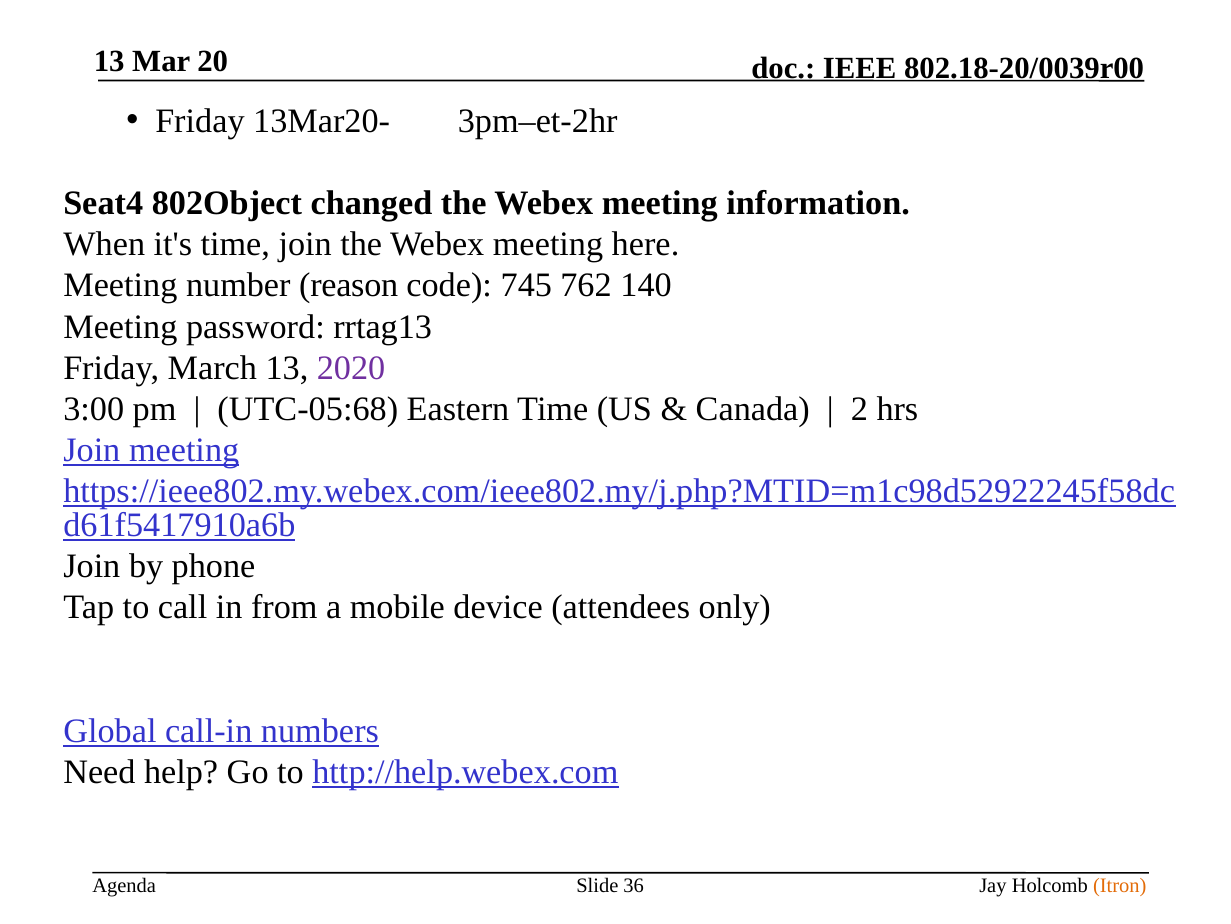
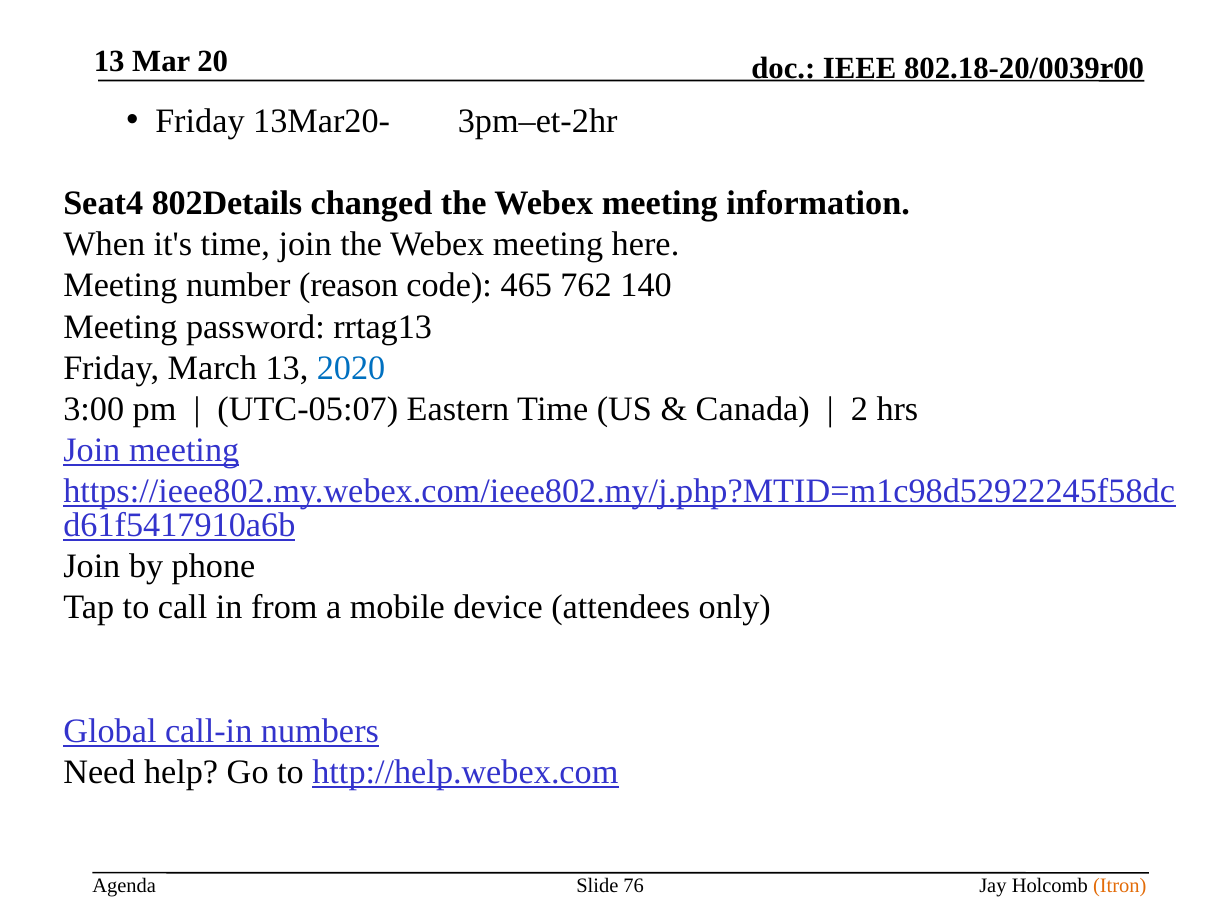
802Object: 802Object -> 802Details (227, 203)
745: 745 -> 465 (526, 285)
2020 colour: purple -> blue (351, 368)
UTC-05:68: UTC-05:68 -> UTC-05:07 (308, 409)
36: 36 -> 76 (634, 885)
